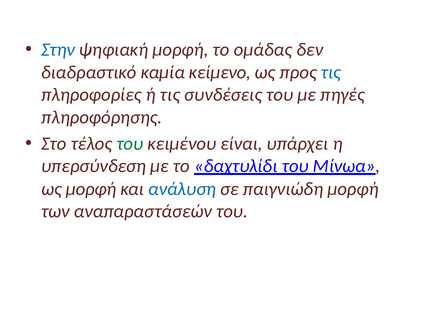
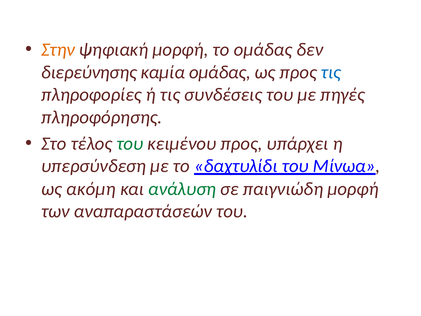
Στην colour: blue -> orange (58, 50)
διαδραστικό: διαδραστικό -> διερεύνησης (89, 72)
καμία κείμενο: κείμενο -> ομάδας (220, 72)
κειμένου είναι: είναι -> προς (241, 143)
ως μορφή: μορφή -> ακόμη (91, 189)
ανάλυση colour: blue -> green (182, 189)
